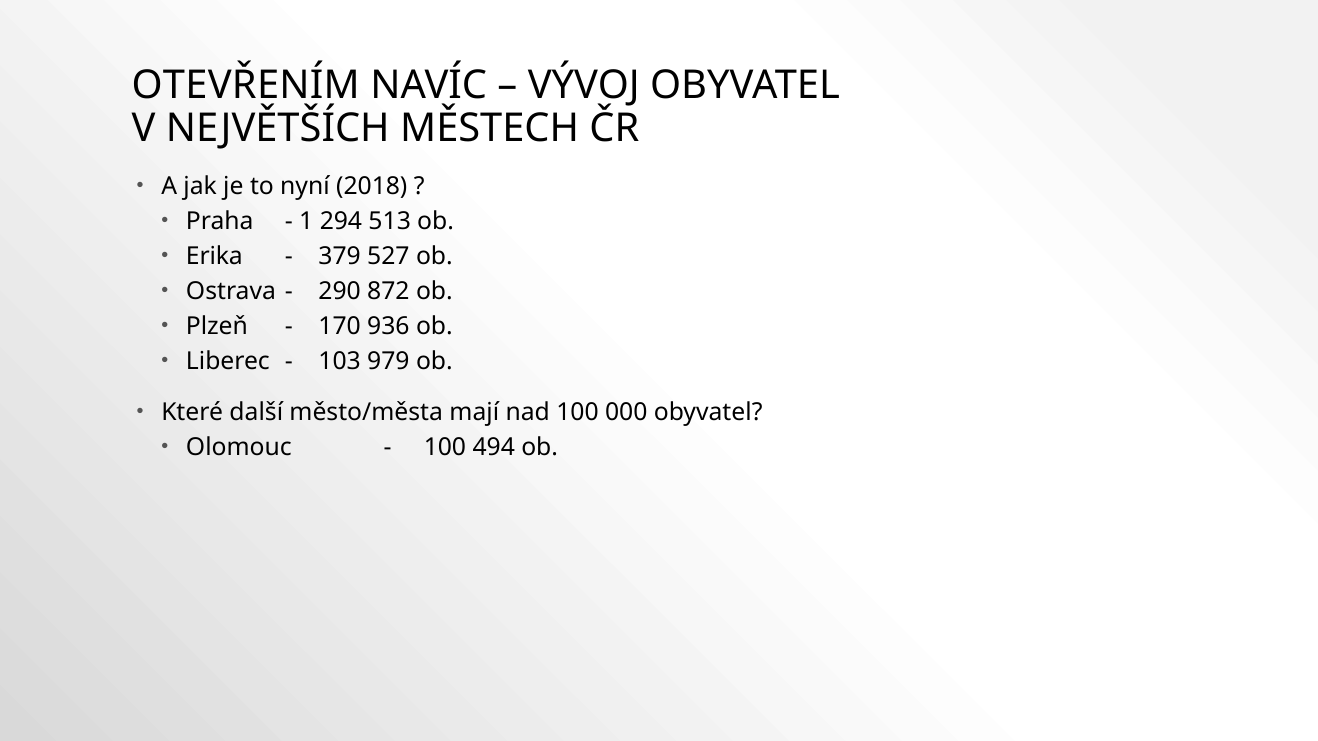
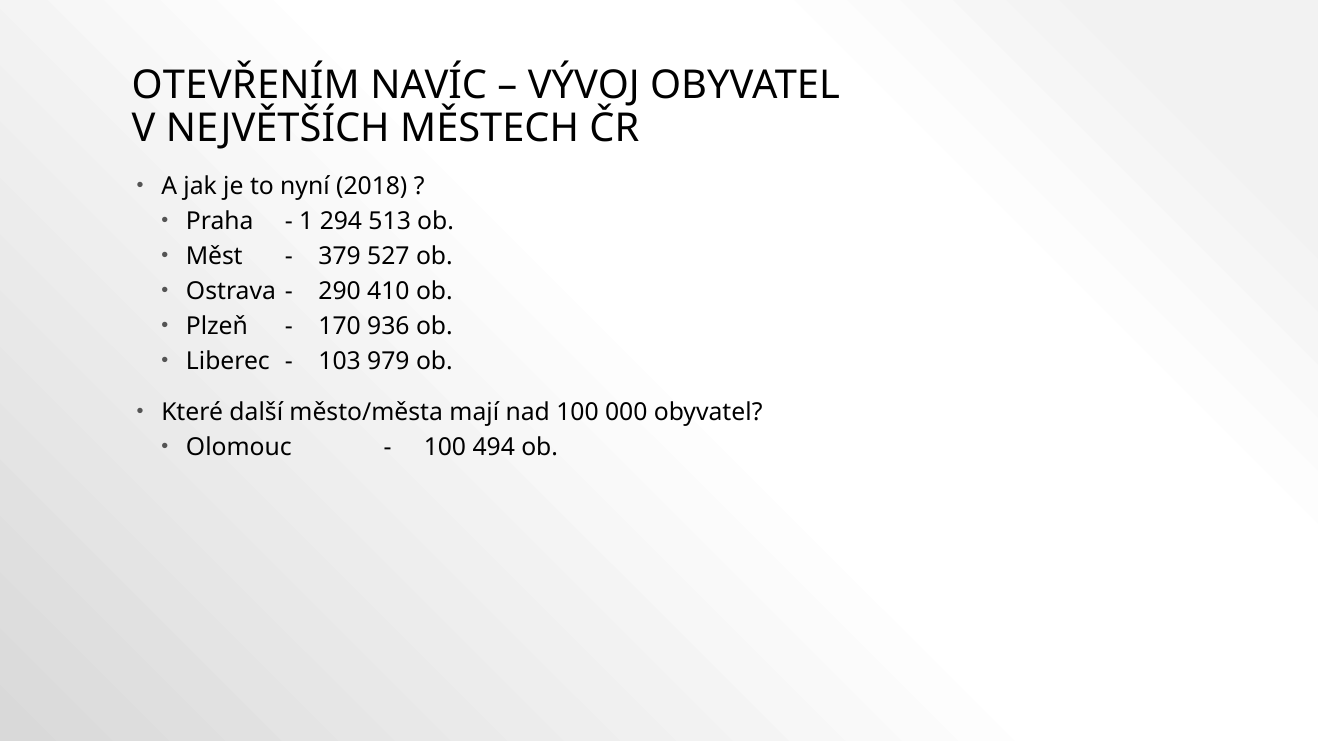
Erika: Erika -> Měst (214, 256)
872: 872 -> 410 (388, 291)
